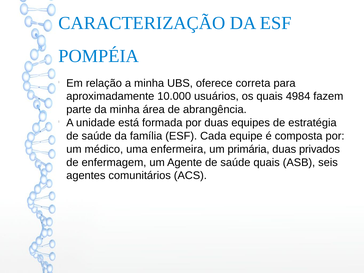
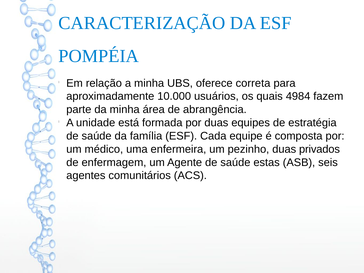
primária: primária -> pezinho (248, 149)
saúde quais: quais -> estas (267, 162)
